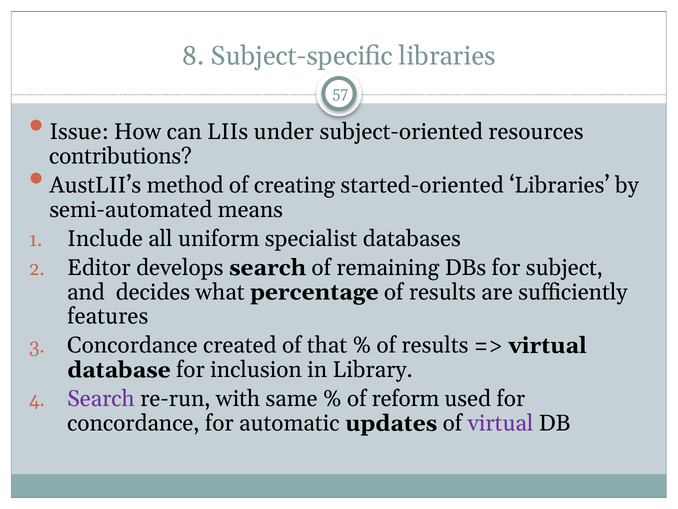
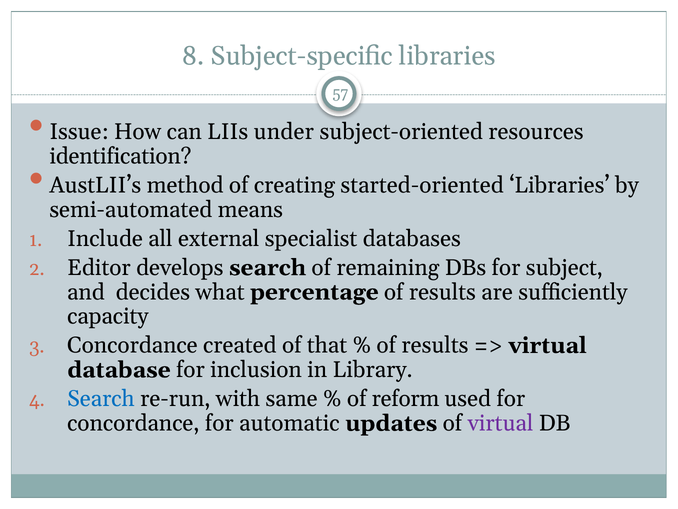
contributions: contributions -> identification (120, 156)
uniform: uniform -> external (219, 238)
features: features -> capacity (108, 316)
Search colour: purple -> blue (101, 399)
